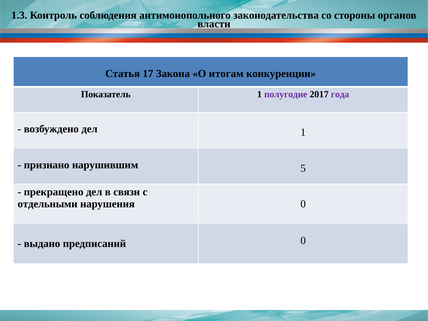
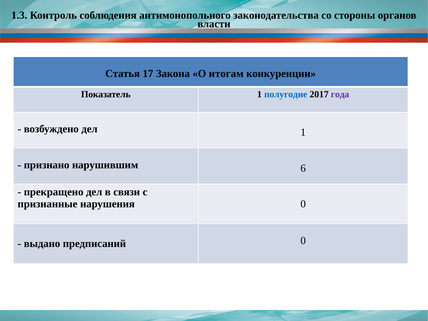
полугодие colour: purple -> blue (286, 94)
5: 5 -> 6 (303, 168)
отдельными: отдельными -> признанные (48, 204)
